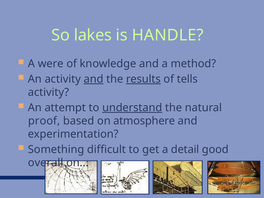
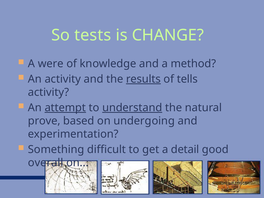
lakes: lakes -> tests (93, 35)
HANDLE: HANDLE -> CHANGE (168, 35)
and underline: present -> none (94, 79)
attempt underline: none -> present (65, 108)
proof: proof -> prove (44, 121)
atmosphere: atmosphere -> undergoing (144, 121)
